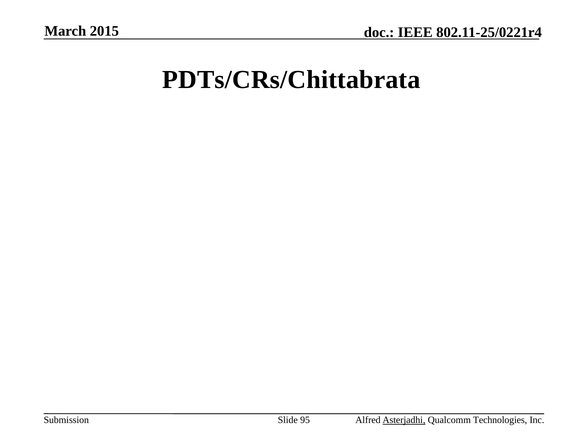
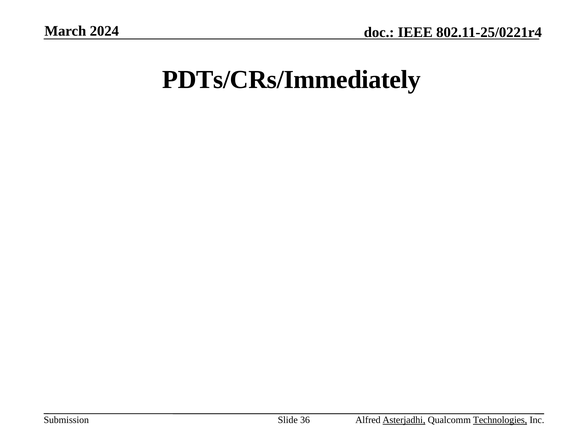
2015: 2015 -> 2024 (104, 31)
PDTs/CRs/Chittabrata: PDTs/CRs/Chittabrata -> PDTs/CRs/Immediately (291, 79)
95: 95 -> 36 (305, 419)
Technologies underline: none -> present (500, 419)
